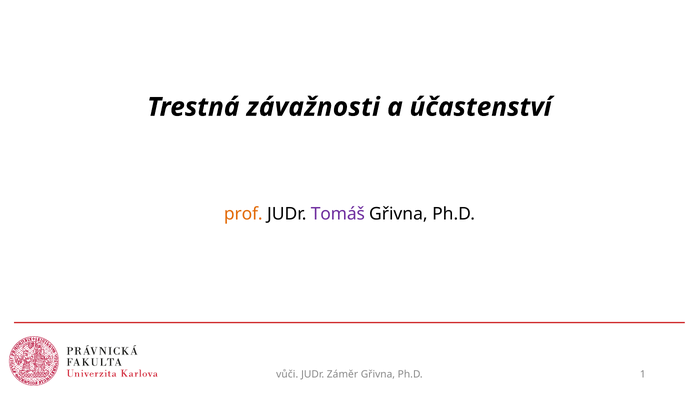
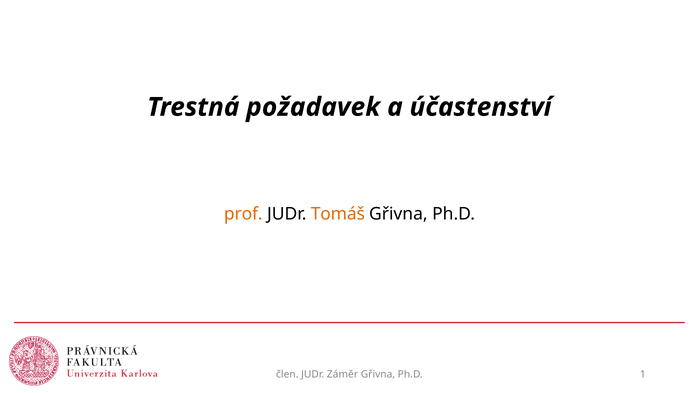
závažnosti: závažnosti -> požadavek (313, 107)
Tomáš colour: purple -> orange (338, 214)
vůči: vůči -> člen (287, 375)
